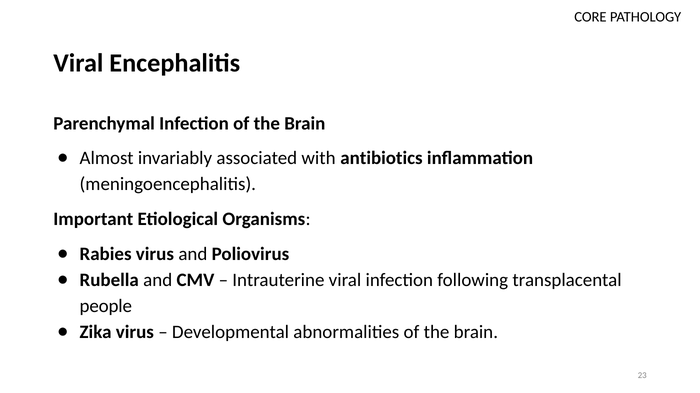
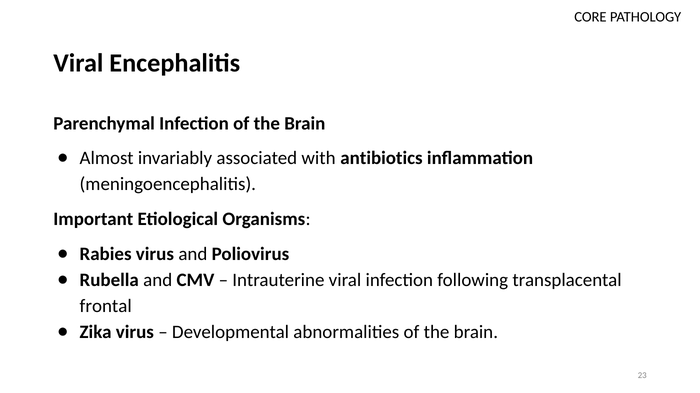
people: people -> frontal (106, 307)
